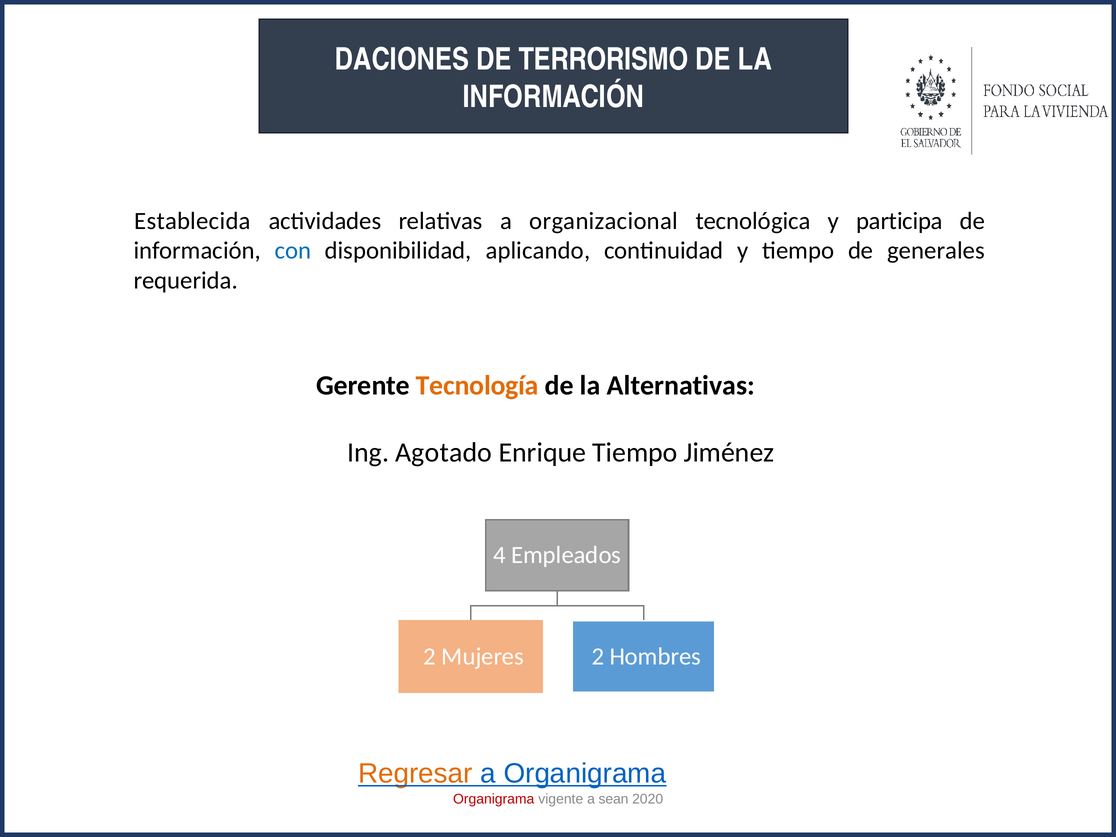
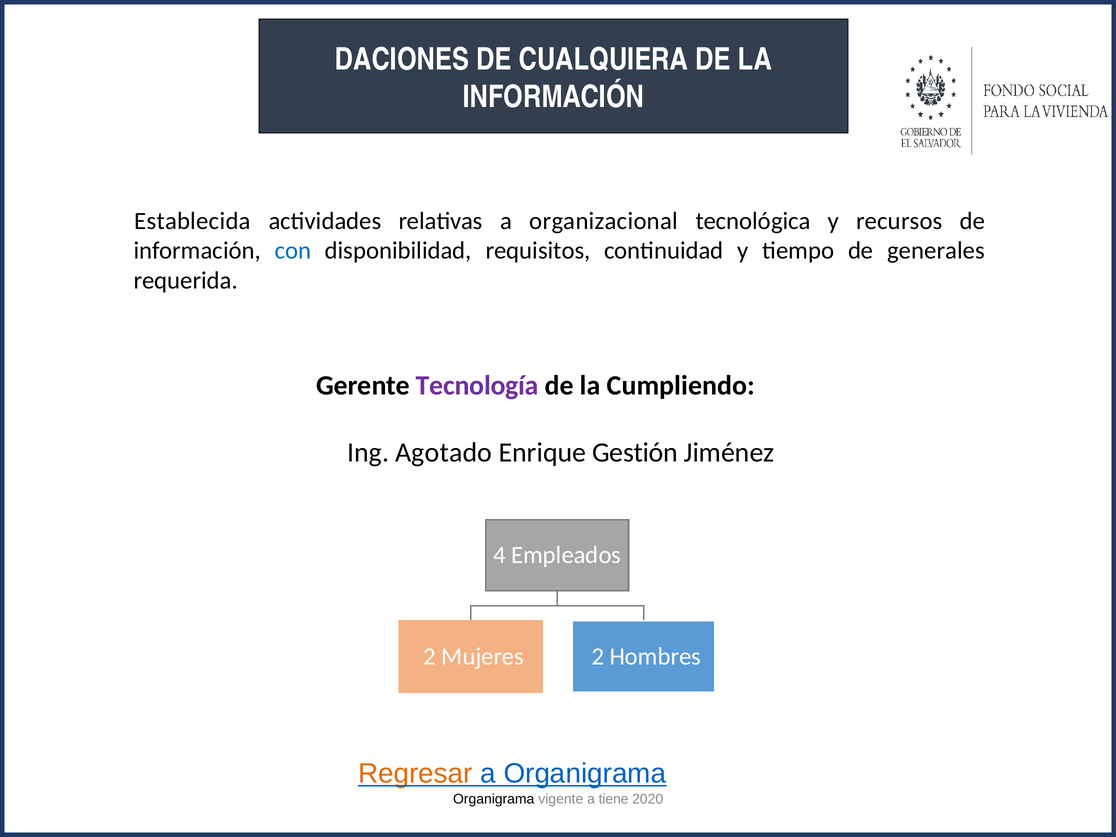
TERRORISMO: TERRORISMO -> CUALQUIERA (603, 60)
participa: participa -> recursos (899, 221)
aplicando: aplicando -> requisitos (538, 251)
Tecnología colour: orange -> purple (477, 386)
Alternativas: Alternativas -> Cumpliendo (681, 386)
Enrique Tiempo: Tiempo -> Gestión (635, 452)
Organigrama colour: red -> black (494, 799)
sean: sean -> tiene (614, 799)
